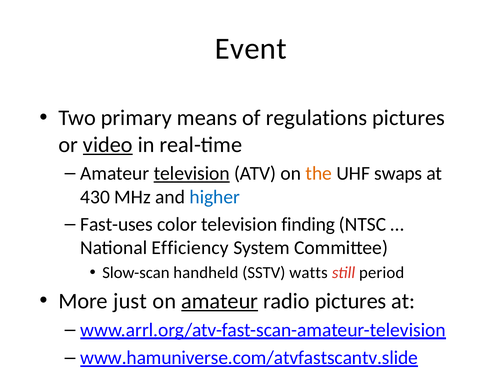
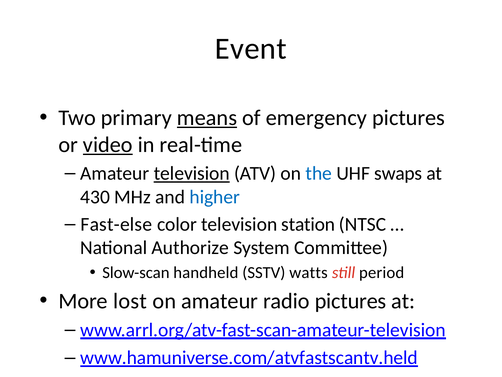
means underline: none -> present (207, 118)
regulations: regulations -> emergency (316, 118)
the colour: orange -> blue (319, 173)
Fast-uses: Fast-uses -> Fast-else (116, 224)
finding: finding -> station (308, 224)
Efficiency: Efficiency -> Authorize (190, 248)
just: just -> lost (130, 301)
amateur underline: present -> none (220, 301)
www.hamuniverse.com/atvfastscantv.slide: www.hamuniverse.com/atvfastscantv.slide -> www.hamuniverse.com/atvfastscantv.held (249, 357)
